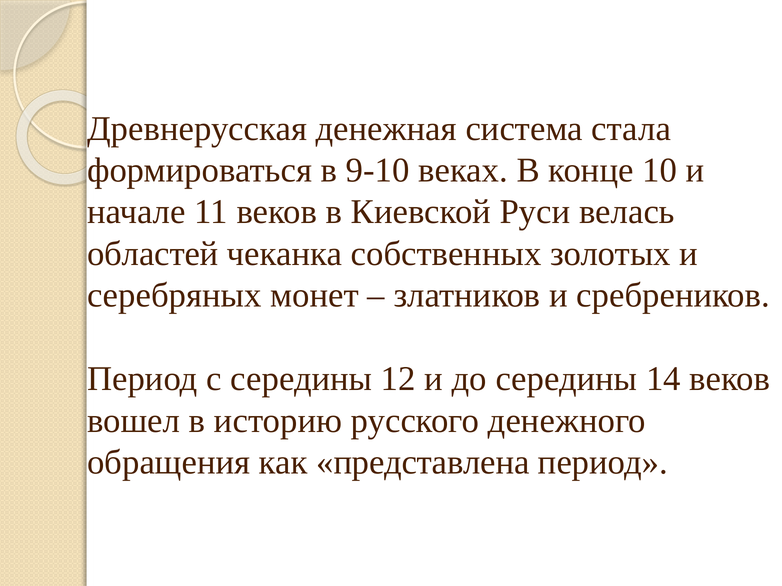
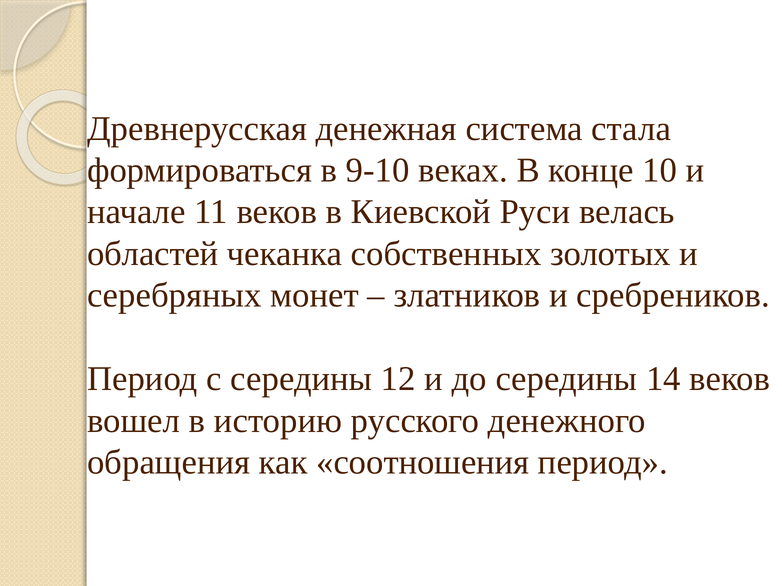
представлена: представлена -> соотношения (423, 463)
